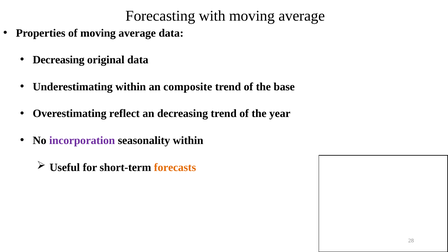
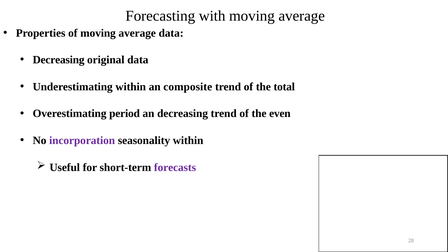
base: base -> total (284, 87)
reflect: reflect -> period (125, 114)
year: year -> even (280, 114)
forecasts colour: orange -> purple (175, 167)
